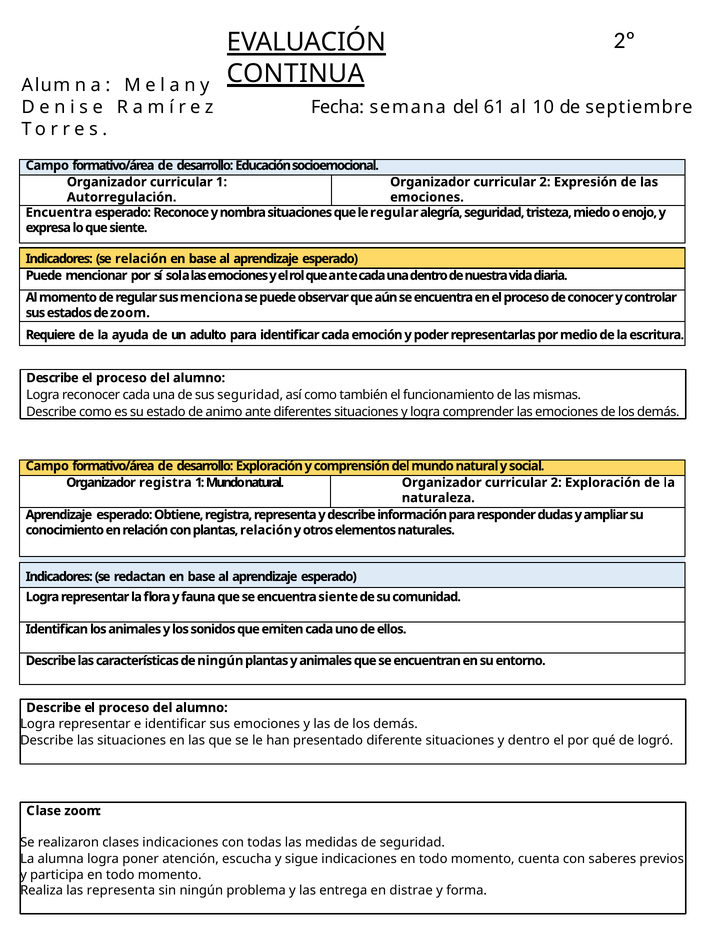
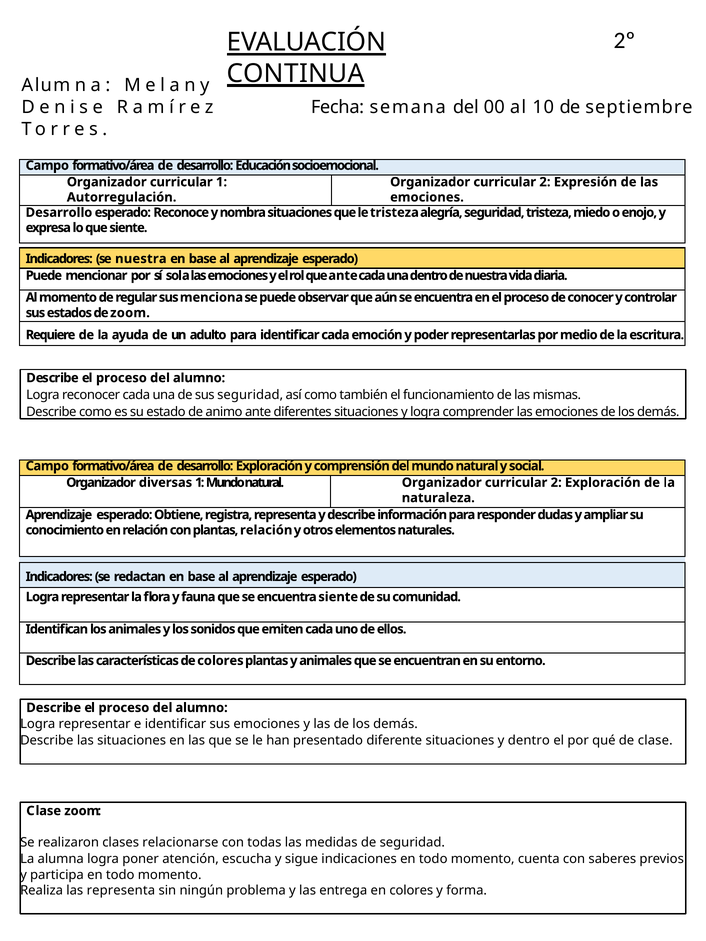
61: 61 -> 00 (494, 107)
Encuentra: Encuentra -> Desarrollo (59, 213)
le regular: regular -> tristeza (394, 213)
se relación: relación -> nuestra (141, 259)
Organizador registra: registra -> diversas (165, 483)
de ningún: ningún -> colores (220, 661)
de logró: logró -> clase (655, 741)
clases indicaciones: indicaciones -> relacionarse (180, 843)
en distrae: distrae -> colores (411, 891)
